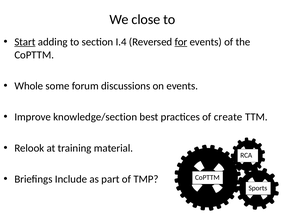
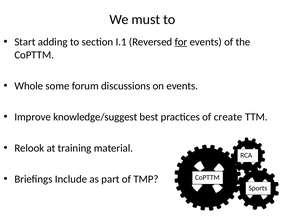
close: close -> must (146, 19)
Start underline: present -> none (25, 42)
I.4: I.4 -> I.1 (121, 42)
knowledge/section: knowledge/section -> knowledge/suggest (95, 117)
